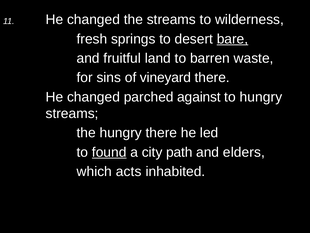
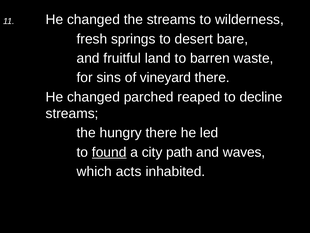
bare underline: present -> none (232, 39)
against: against -> reaped (199, 97)
to hungry: hungry -> decline (261, 97)
elders: elders -> waves (244, 152)
